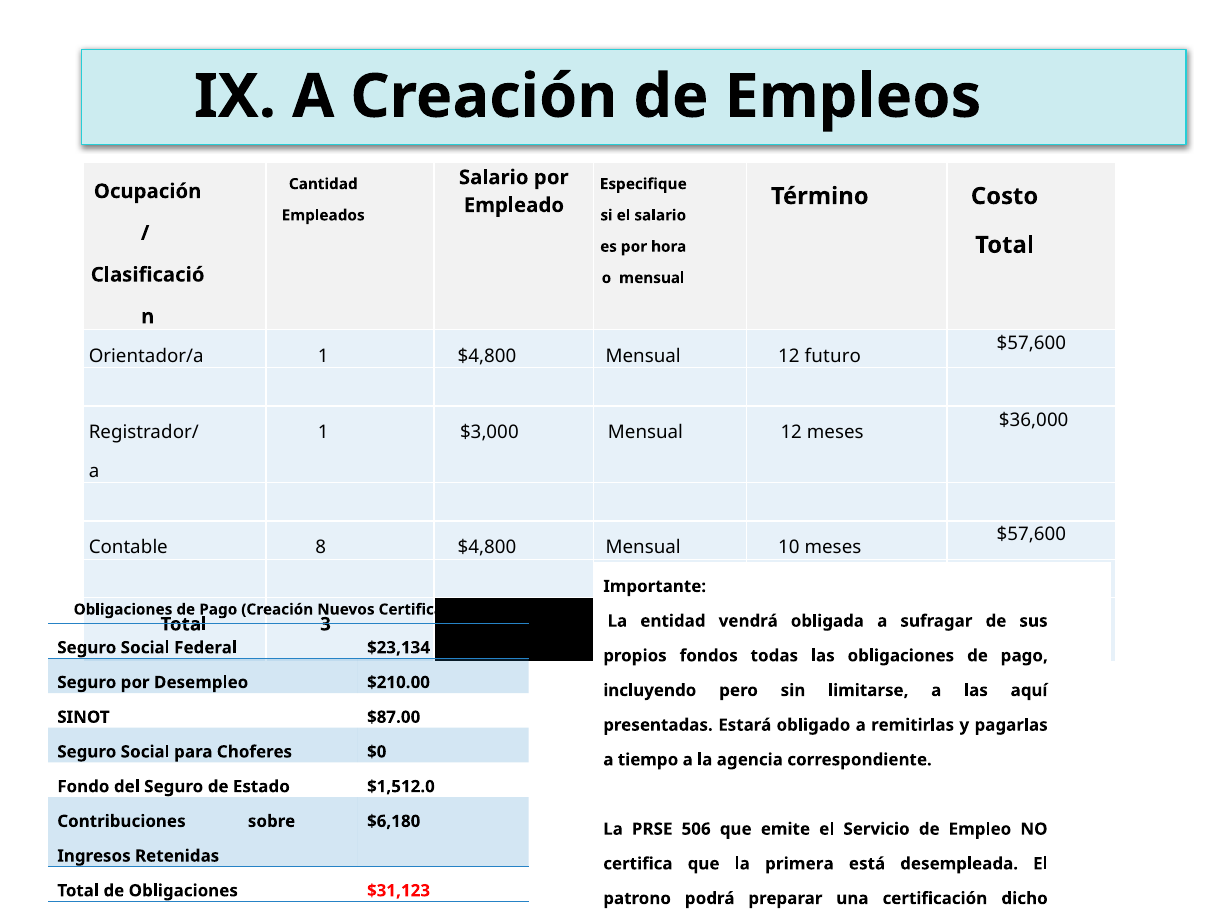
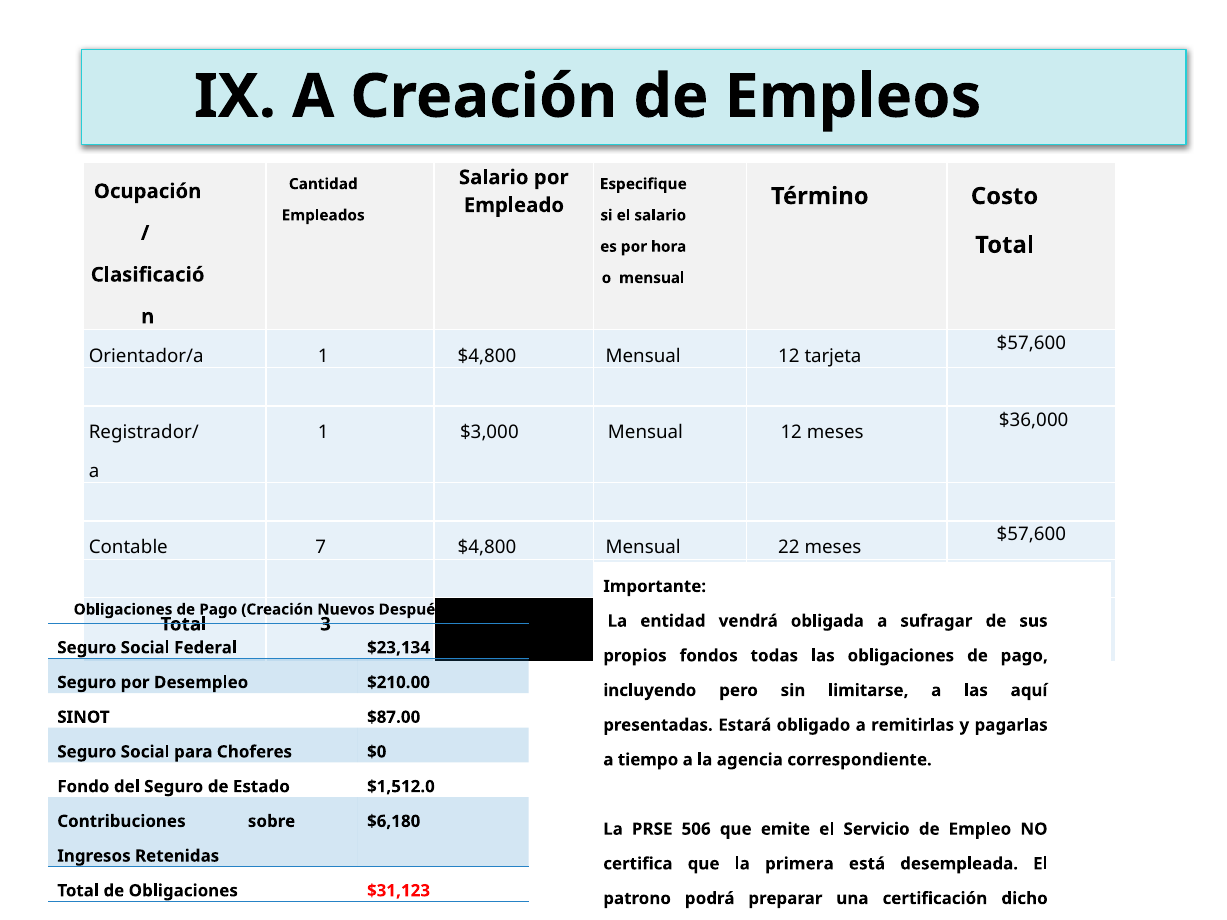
futuro: futuro -> tarjeta (833, 356)
8: 8 -> 7 (321, 548)
10: 10 -> 22 (789, 548)
Nuevos Certifica: Certifica -> Después (416, 610)
